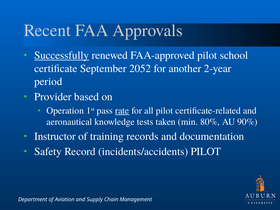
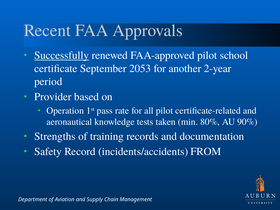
2052: 2052 -> 2053 (140, 68)
rate underline: present -> none (122, 111)
Instructor: Instructor -> Strengths (55, 136)
incidents/accidents PILOT: PILOT -> FROM (206, 152)
